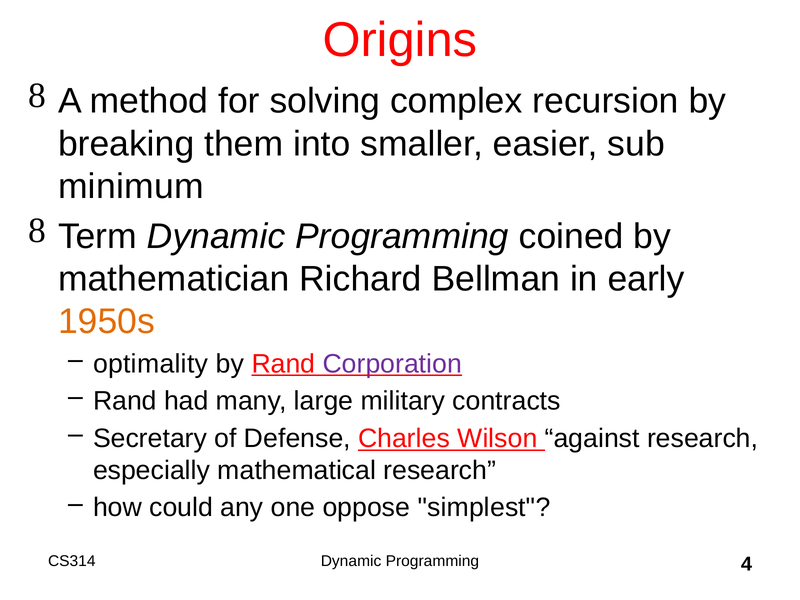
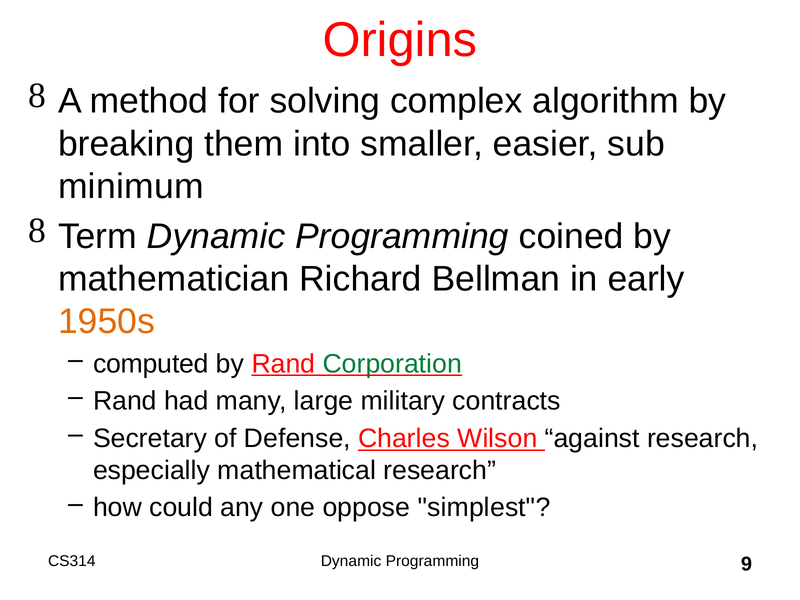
recursion: recursion -> algorithm (606, 101)
optimality: optimality -> computed (151, 364)
Corporation colour: purple -> green (392, 364)
4: 4 -> 9 (747, 564)
